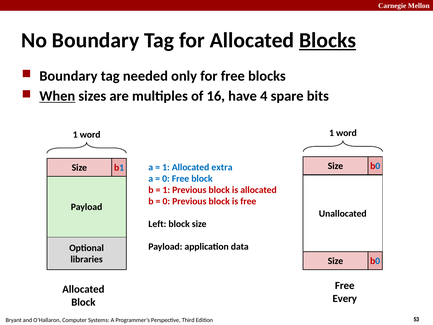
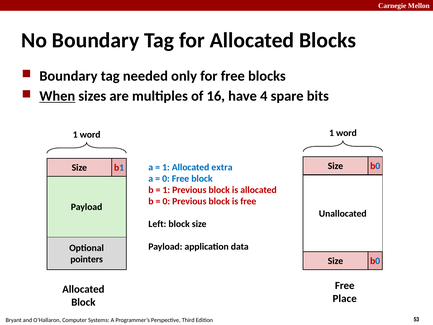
Blocks underline: present -> none (328, 40)
libraries: libraries -> pointers (87, 259)
Every: Every -> Place (345, 298)
